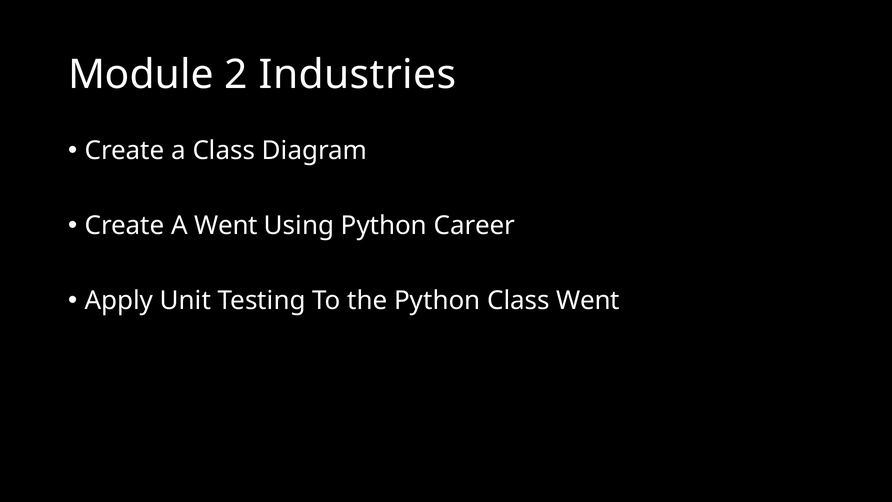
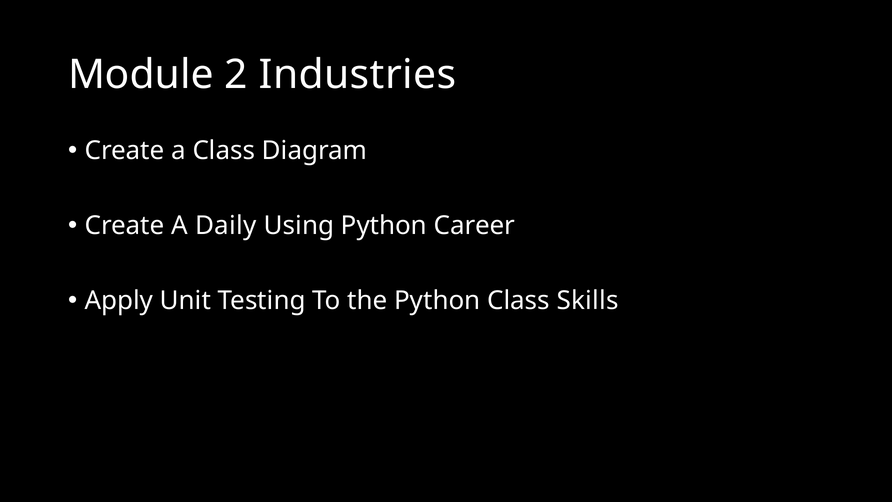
A Went: Went -> Daily (226, 226)
Class Went: Went -> Skills (588, 300)
